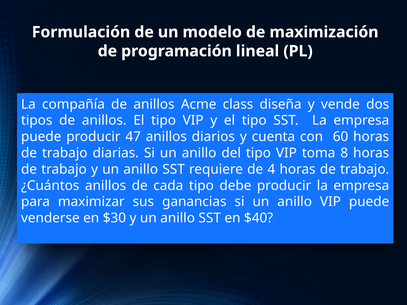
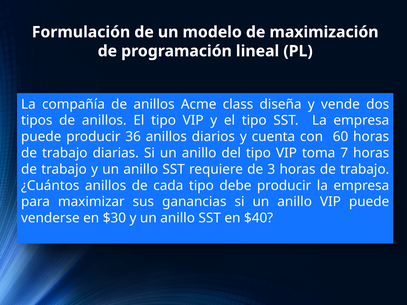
47: 47 -> 36 (133, 137)
8: 8 -> 7 (344, 153)
4: 4 -> 3 (271, 169)
